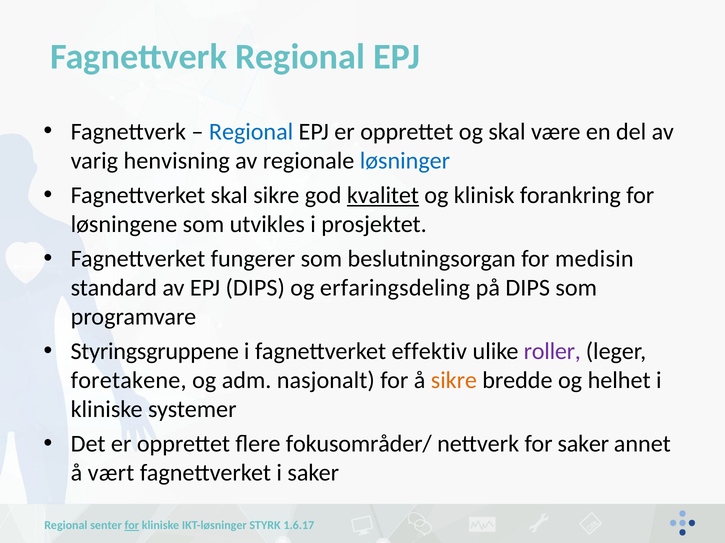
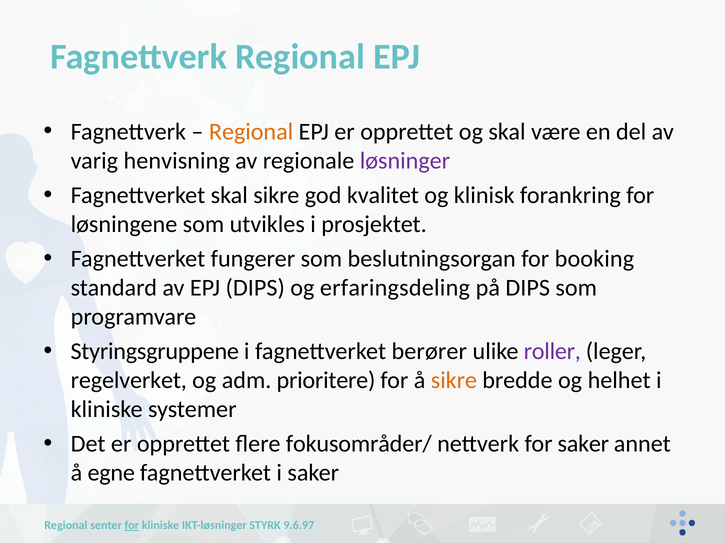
Regional colour: blue -> orange (251, 132)
løsninger colour: blue -> purple (405, 161)
kvalitet underline: present -> none (383, 195)
medisin: medisin -> booking (594, 259)
effektiv: effektiv -> berører (429, 352)
foretakene: foretakene -> regelverket (129, 381)
nasjonalt: nasjonalt -> prioritere (326, 381)
vært: vært -> egne (111, 473)
1.6.17: 1.6.17 -> 9.6.97 (299, 526)
